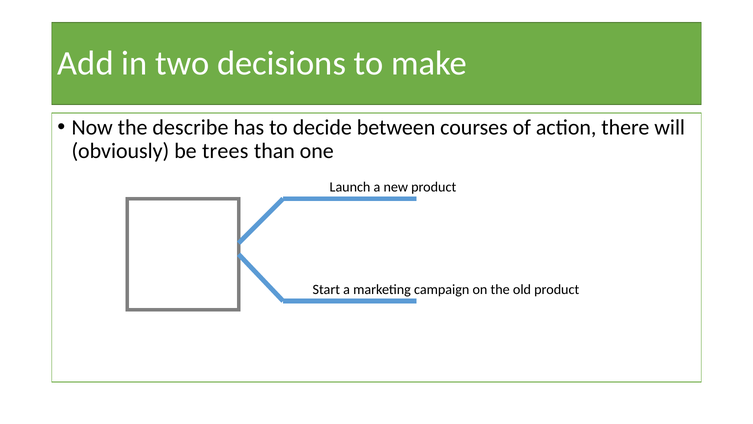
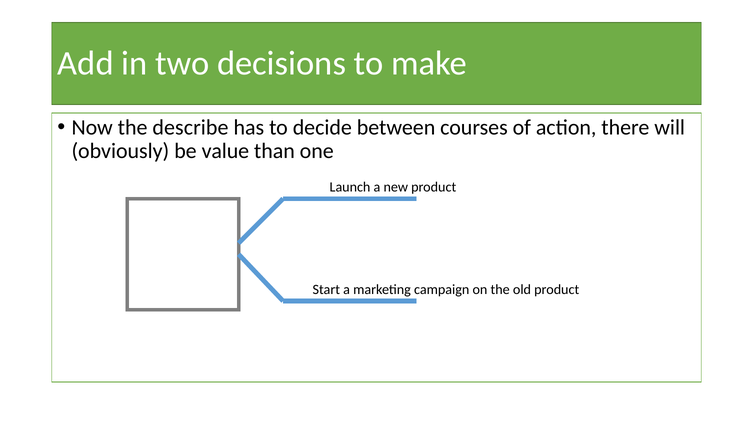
trees: trees -> value (225, 151)
